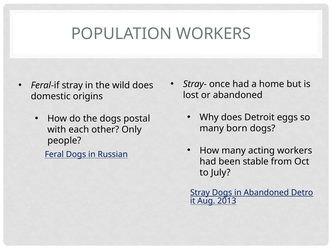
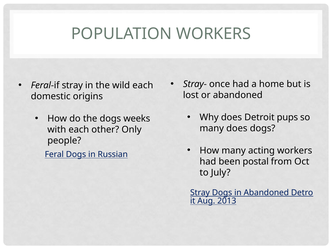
wild does: does -> each (143, 85)
eggs: eggs -> pups (287, 117)
postal: postal -> weeks (137, 119)
many born: born -> does (237, 128)
stable: stable -> postal (256, 162)
